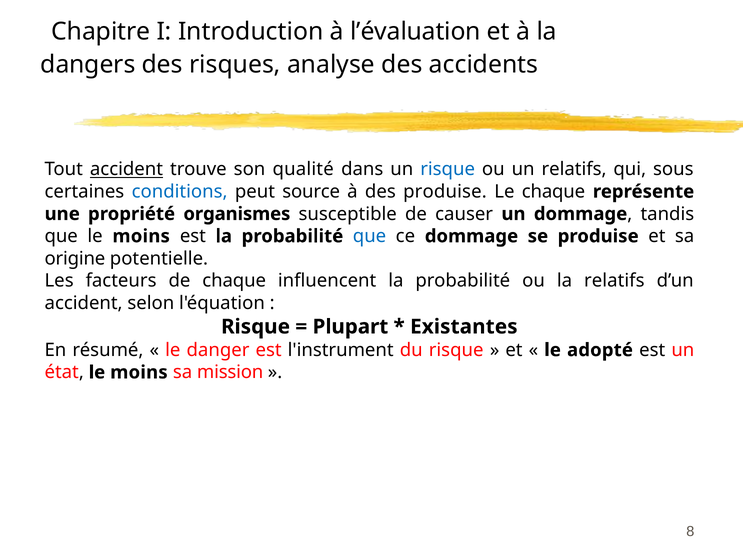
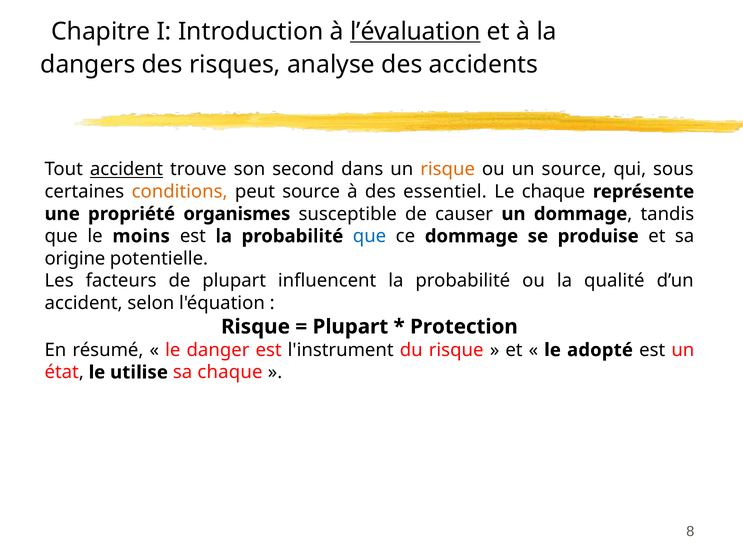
l’évaluation underline: none -> present (415, 31)
qualité: qualité -> second (303, 169)
risque colour: blue -> orange (448, 169)
un relatifs: relatifs -> source (574, 169)
conditions colour: blue -> orange (180, 192)
des produise: produise -> essentiel (445, 192)
de chaque: chaque -> plupart (234, 281)
la relatifs: relatifs -> qualité (614, 281)
Existantes: Existantes -> Protection (464, 327)
état le moins: moins -> utilise (139, 373)
sa mission: mission -> chaque (230, 373)
